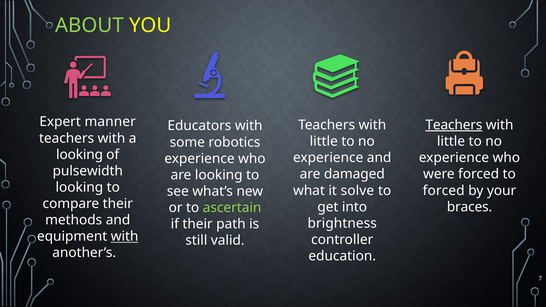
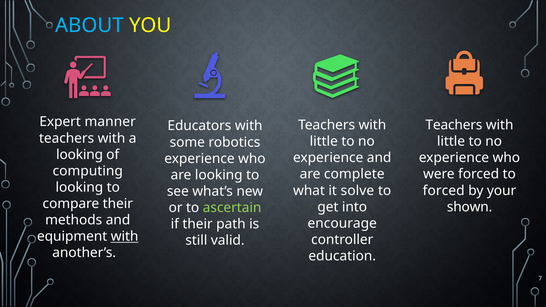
ABOUT colour: light green -> light blue (90, 25)
Teachers underline: present -> none (454, 125)
pulsewidth: pulsewidth -> computing (88, 171)
damaged: damaged -> complete (354, 174)
braces: braces -> shown (470, 207)
brightness: brightness -> encourage (342, 223)
